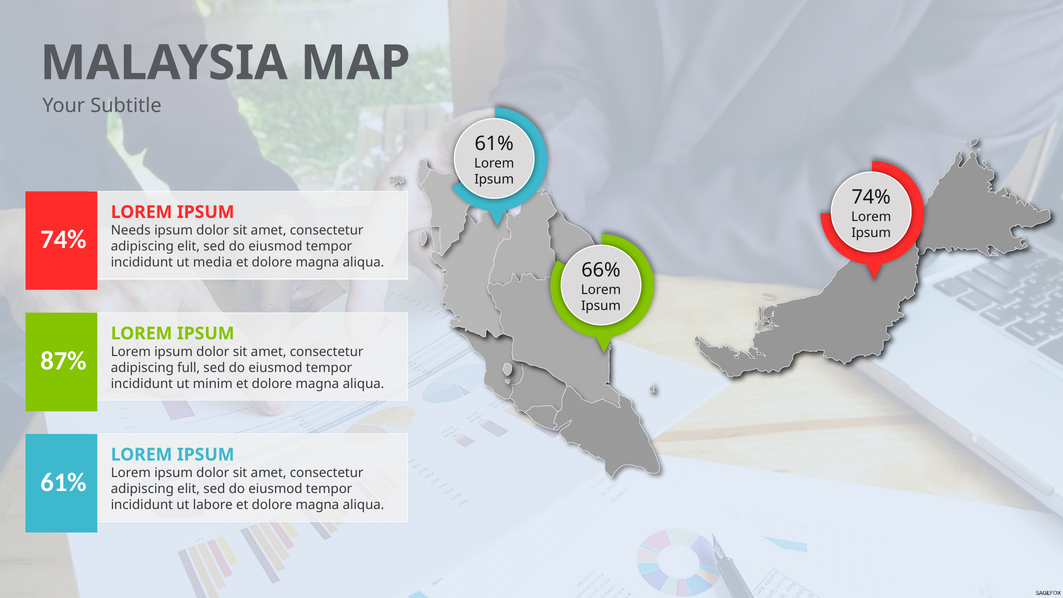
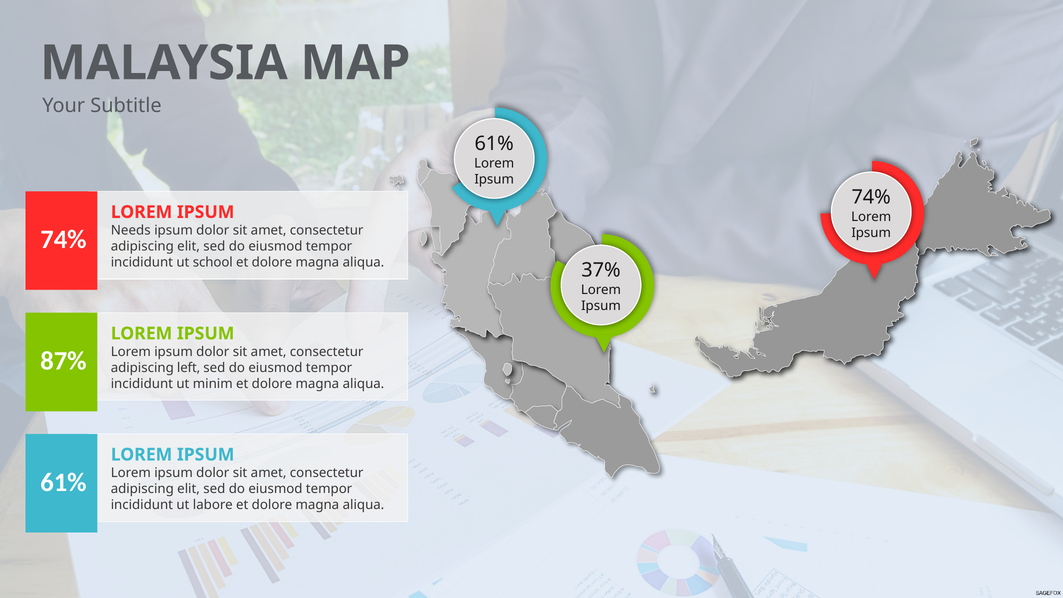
media: media -> school (213, 262)
66%: 66% -> 37% (601, 270)
full: full -> left (189, 368)
